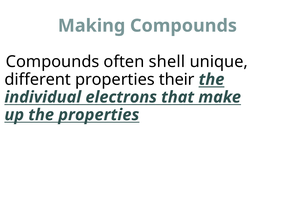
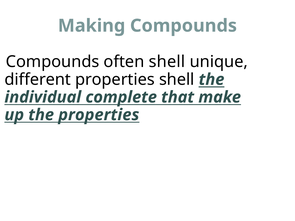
properties their: their -> shell (177, 80)
electrons: electrons -> complete (121, 97)
